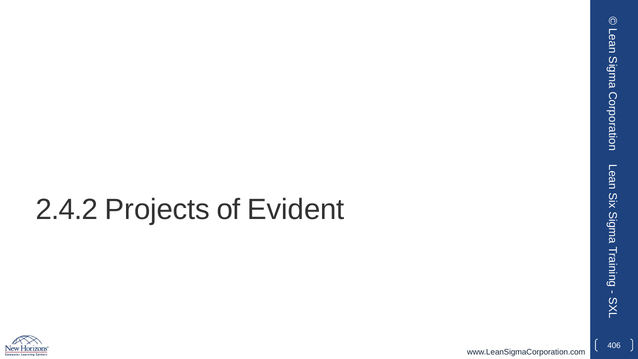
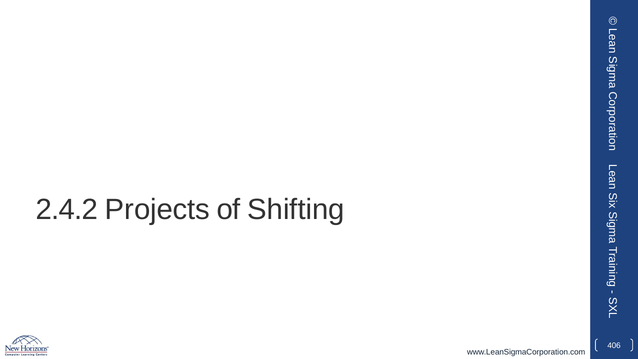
Evident: Evident -> Shifting (296, 210)
